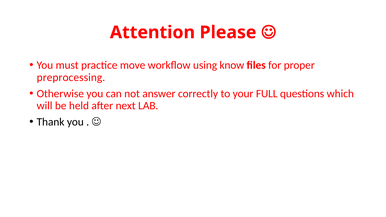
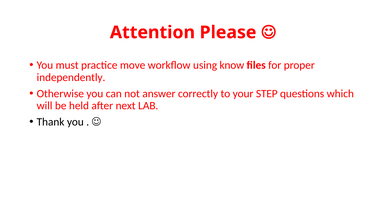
preprocessing: preprocessing -> independently (71, 77)
FULL: FULL -> STEP (267, 94)
